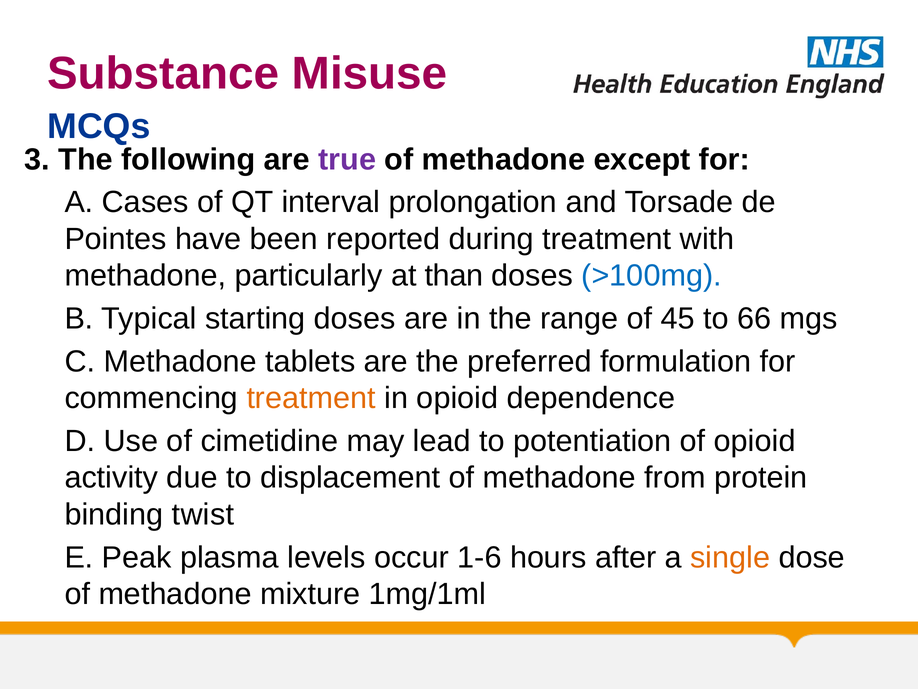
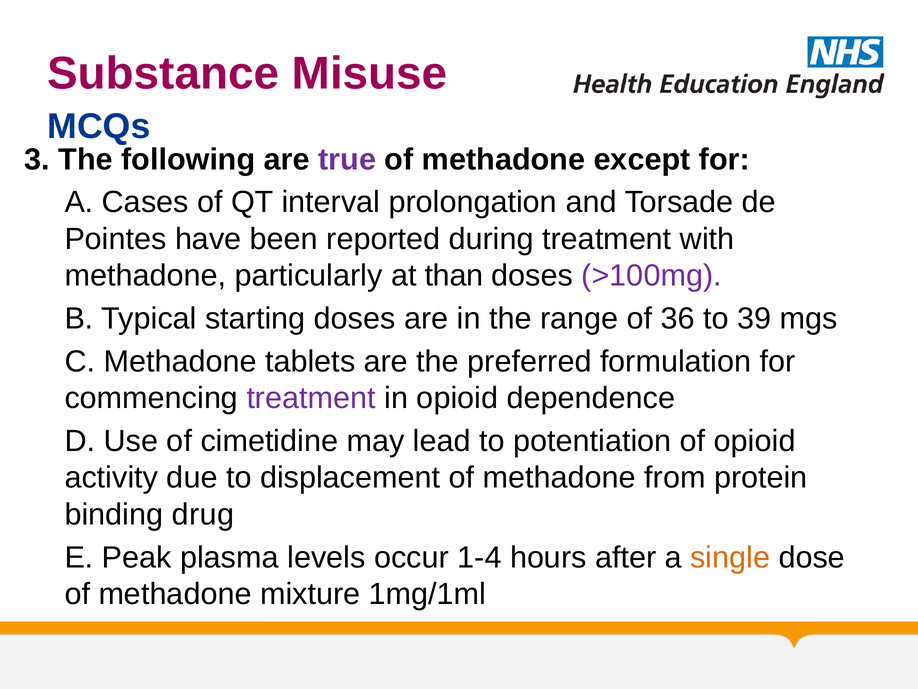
>100mg colour: blue -> purple (652, 276)
45: 45 -> 36 (678, 318)
66: 66 -> 39 (754, 318)
treatment colour: orange -> purple (311, 398)
twist: twist -> drug (203, 514)
1-6: 1-6 -> 1-4 (479, 557)
